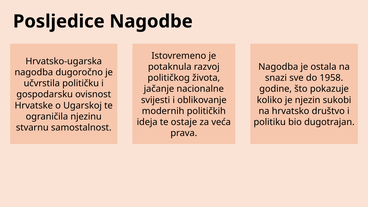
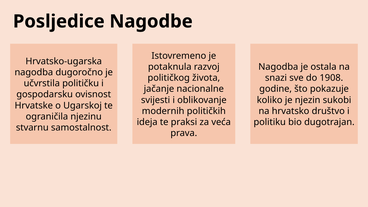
1958: 1958 -> 1908 (331, 78)
ostaje: ostaje -> praksi (184, 122)
